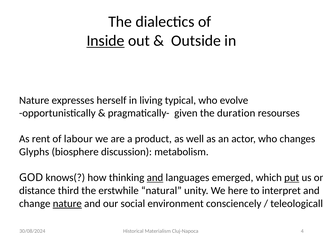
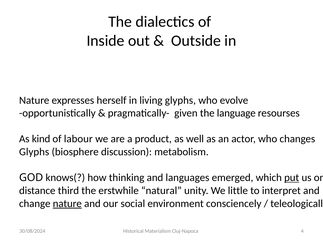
Inside underline: present -> none (106, 41)
living typical: typical -> glyphs (180, 100)
duration: duration -> language (236, 113)
rent: rent -> kind (41, 139)
and underline: present -> none (155, 178)
here: here -> little (238, 191)
